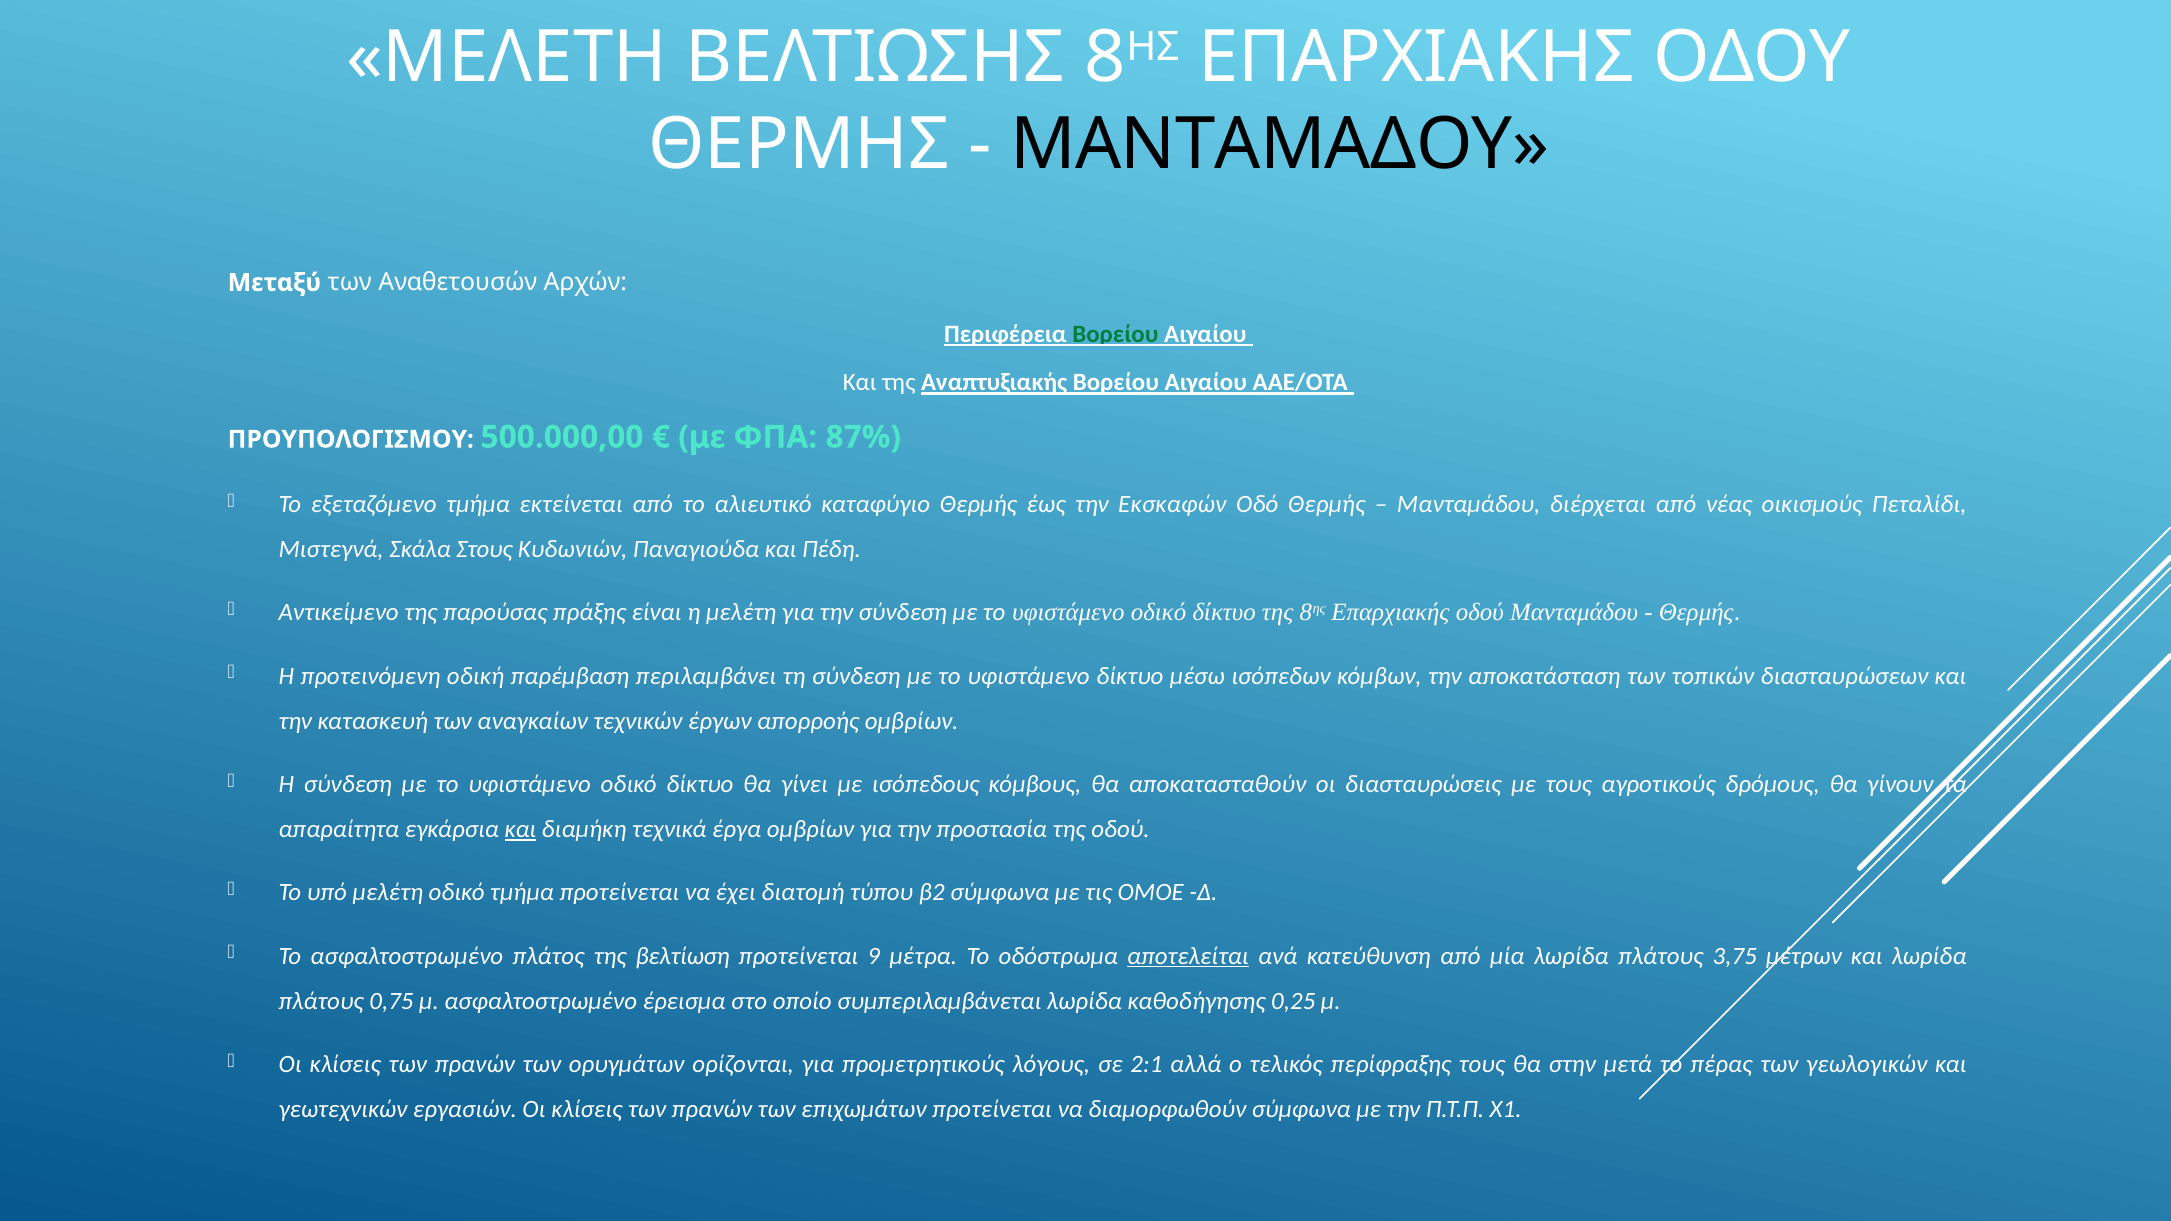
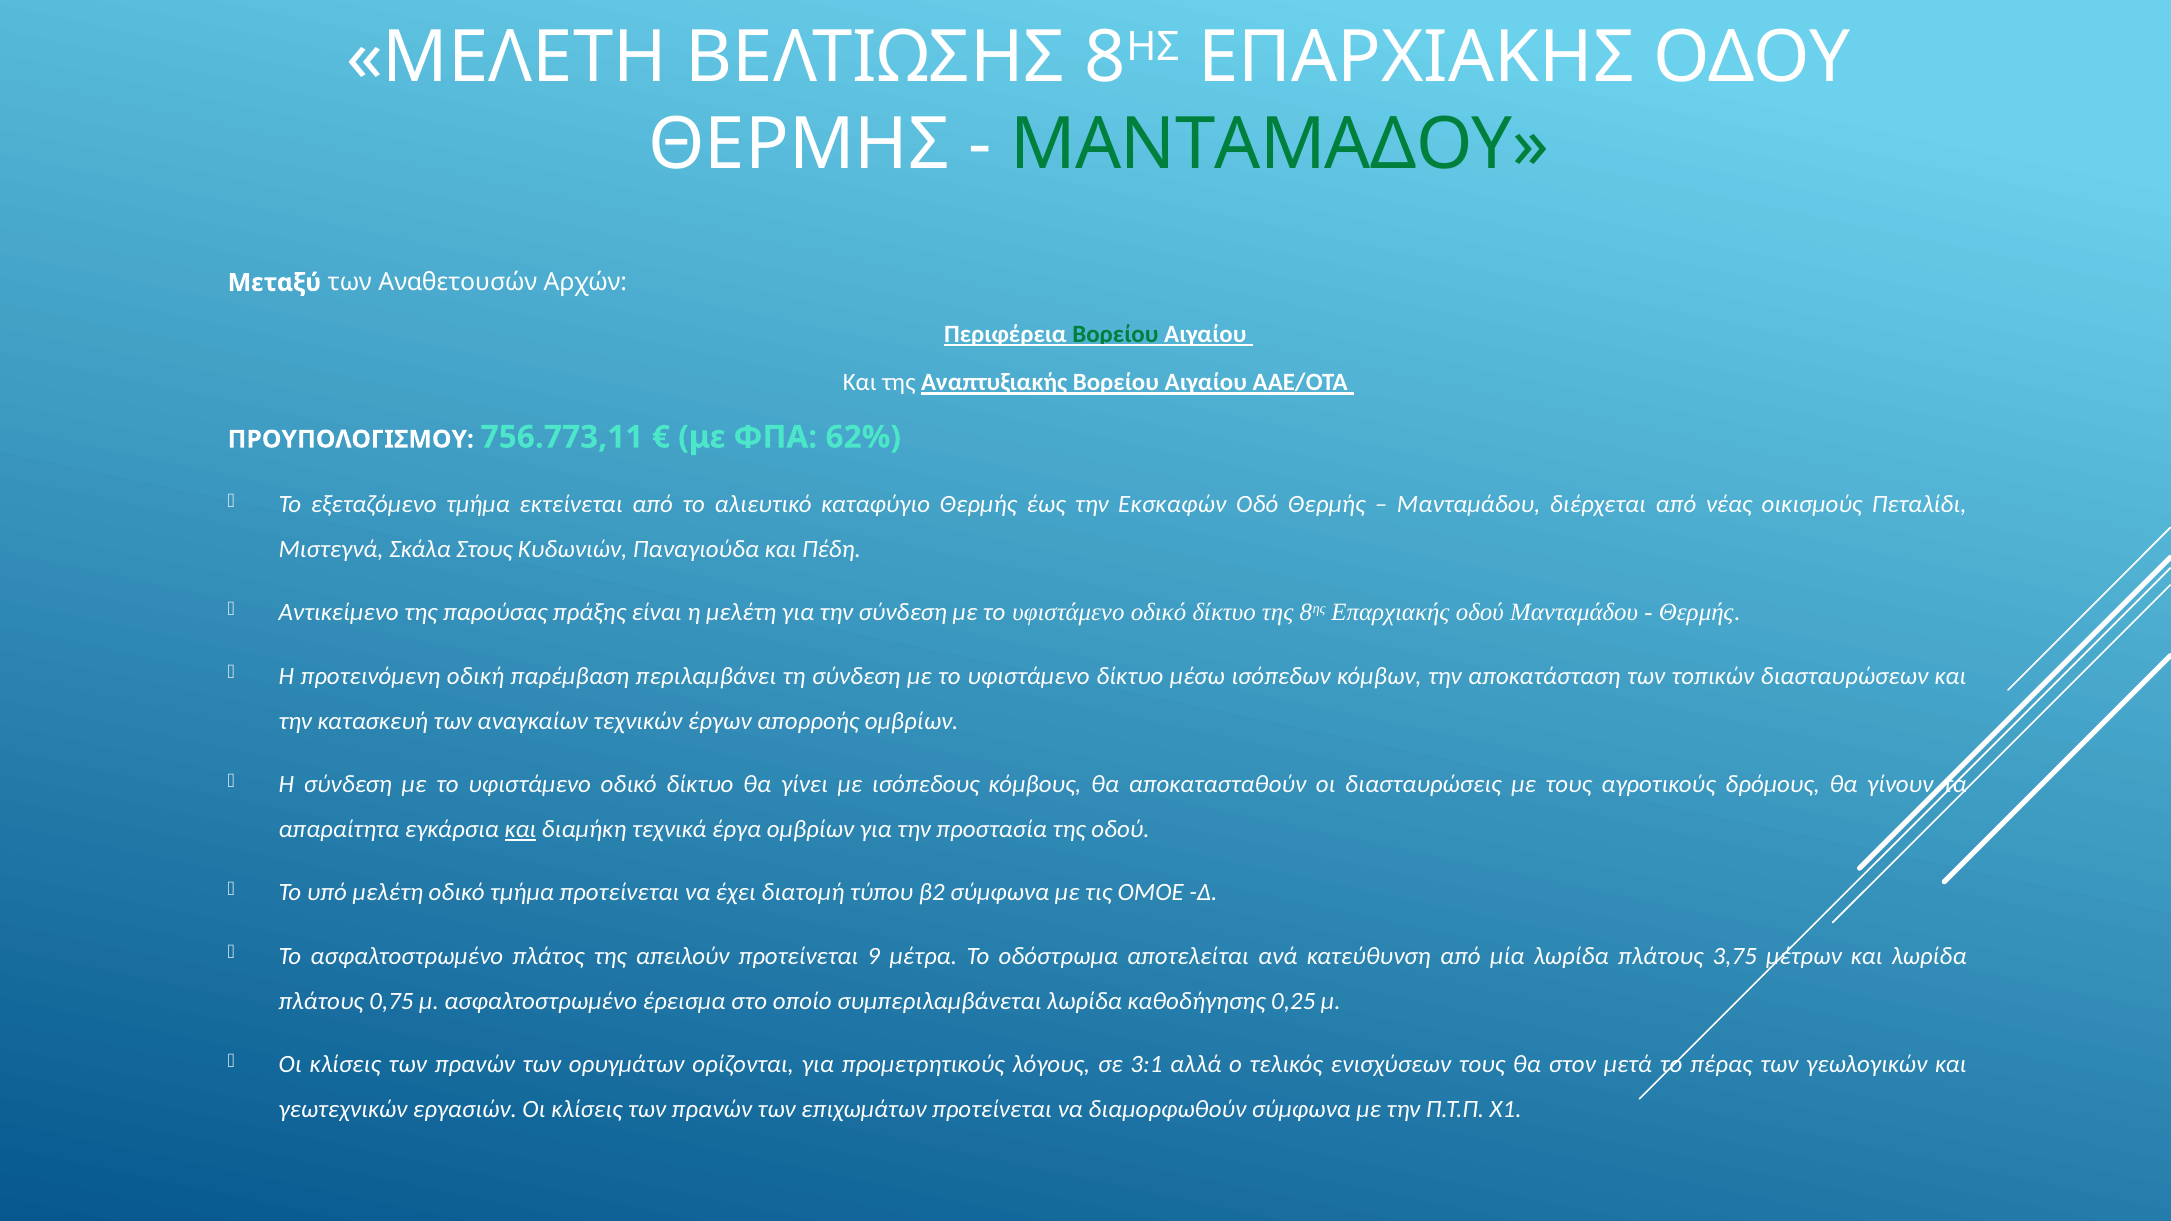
ΜΑΝΤΑΜΑΔΟΥ colour: black -> green (1280, 144)
500.000,00: 500.000,00 -> 756.773,11 (562, 437)
87%: 87% -> 62% (863, 437)
βελτίωση: βελτίωση -> απειλούν (683, 956)
αποτελείται underline: present -> none (1188, 956)
2:1: 2:1 -> 3:1 (1146, 1065)
περίφραξης: περίφραξης -> ενισχύσεων (1391, 1065)
στην: στην -> στον (1572, 1065)
